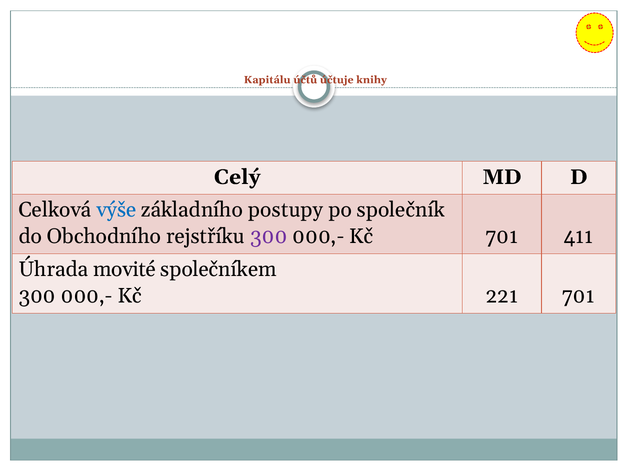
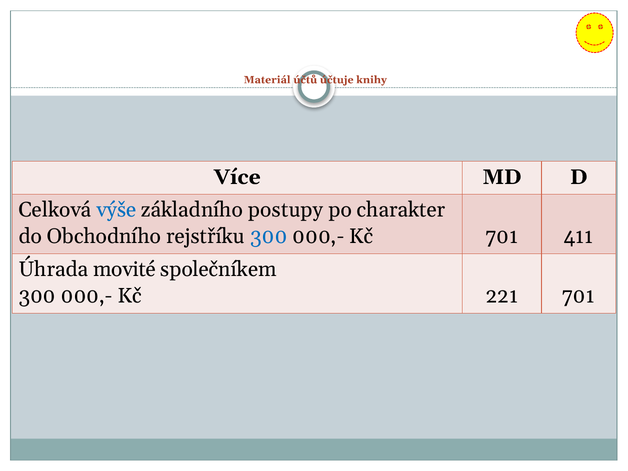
Kapitálu: Kapitálu -> Materiál (267, 80)
Celý: Celý -> Více (237, 177)
společník: společník -> charakter (401, 210)
300 colour: purple -> blue (269, 237)
